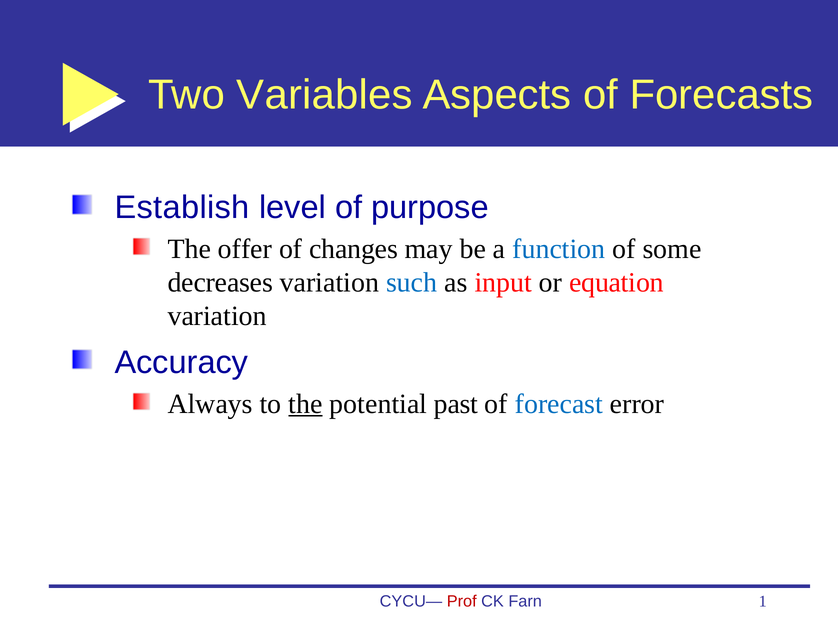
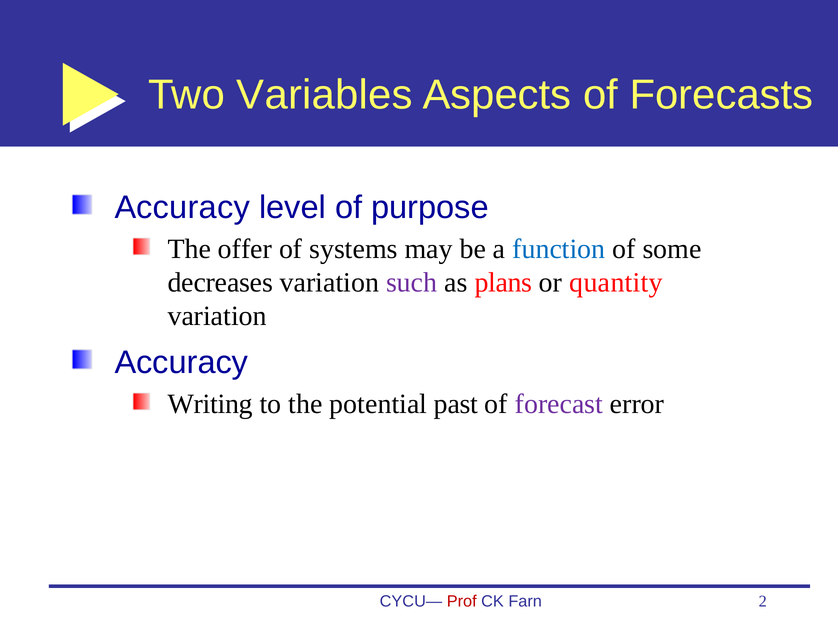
Establish: Establish -> Accuracy (182, 208)
changes: changes -> systems (353, 249)
such colour: blue -> purple (412, 283)
input: input -> plans (503, 283)
equation: equation -> quantity (616, 283)
Always: Always -> Writing (210, 404)
the underline: present -> none (305, 404)
forecast colour: blue -> purple (559, 404)
1: 1 -> 2 (763, 602)
